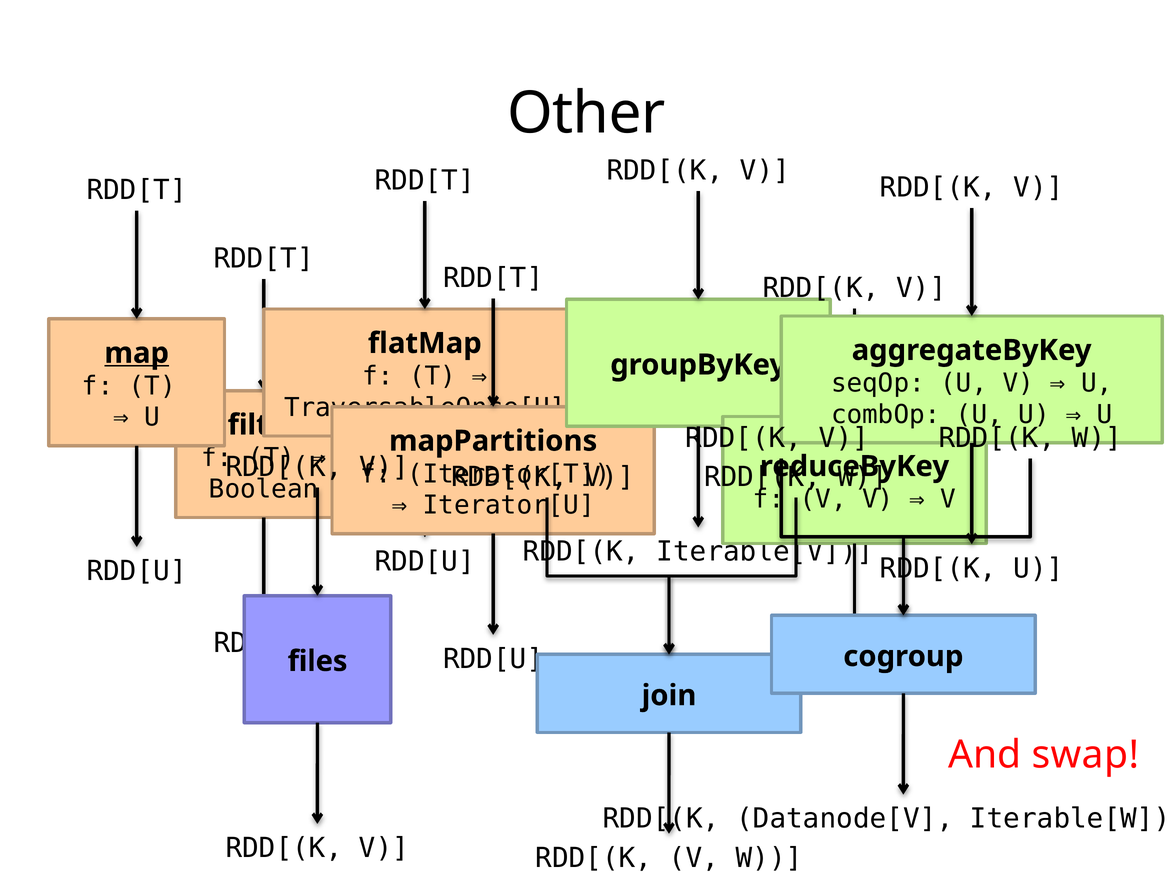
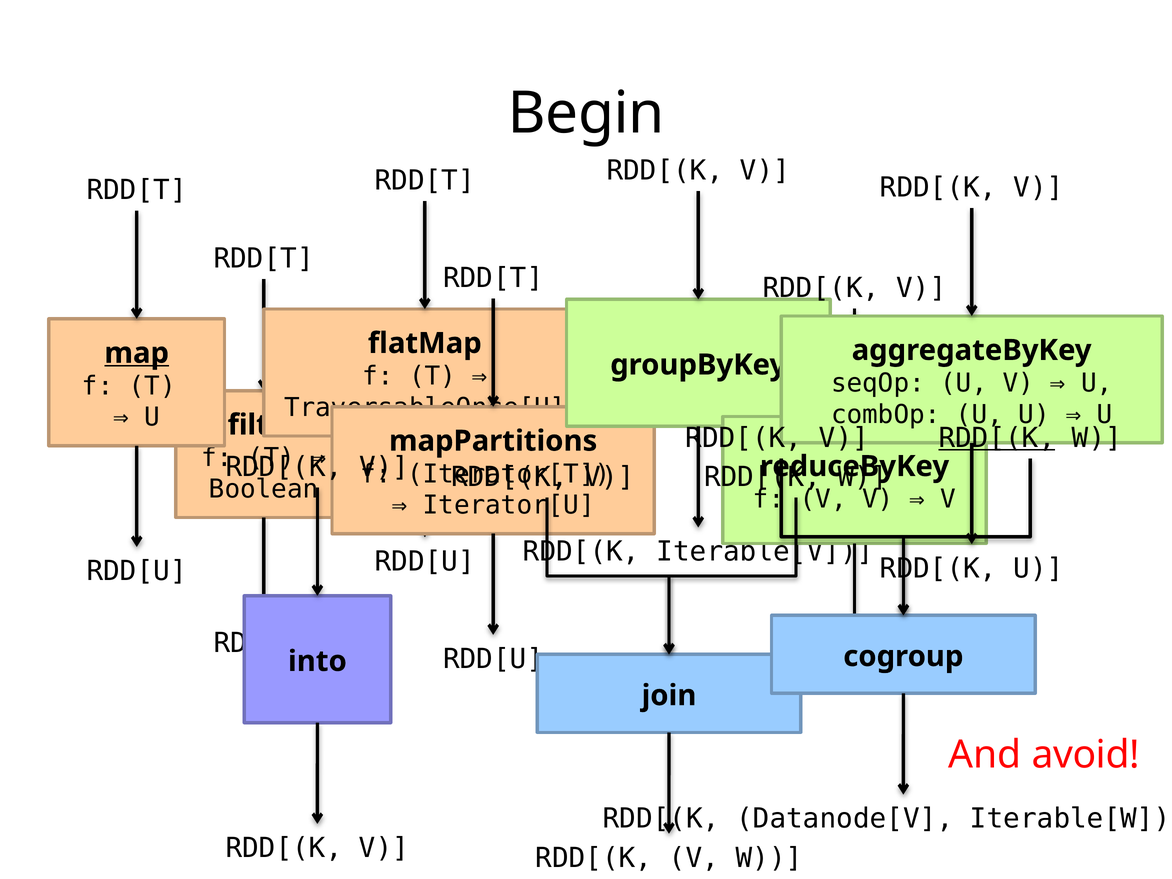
Other: Other -> Begin (586, 113)
RDD[(K underline: none -> present (997, 438)
files: files -> into (317, 661)
swap: swap -> avoid (1086, 755)
